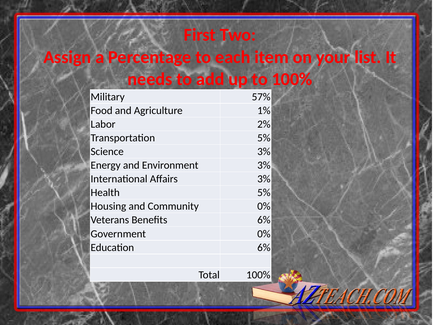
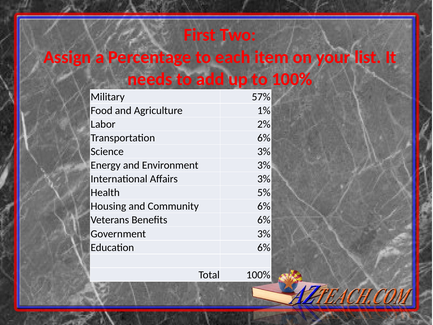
Transportation 5%: 5% -> 6% (264, 138)
Community 0%: 0% -> 6% (264, 206)
Government 0%: 0% -> 3% (264, 234)
